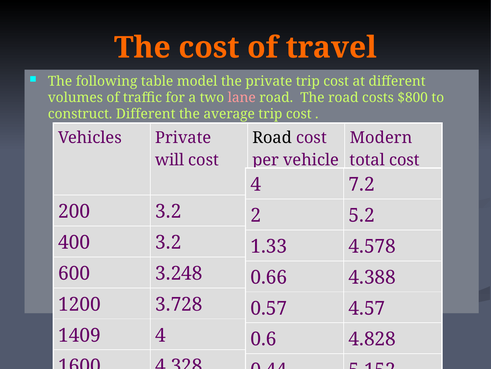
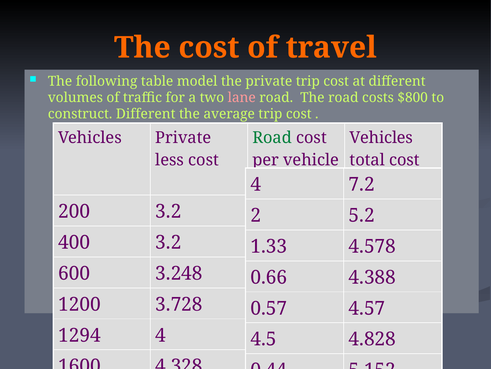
Road colour: black -> green (272, 137)
Modern: Modern -> Vehicles (381, 137)
will: will -> less (170, 160)
1409: 1409 -> 1294 (79, 335)
0.6: 0.6 -> 4.5 (263, 339)
